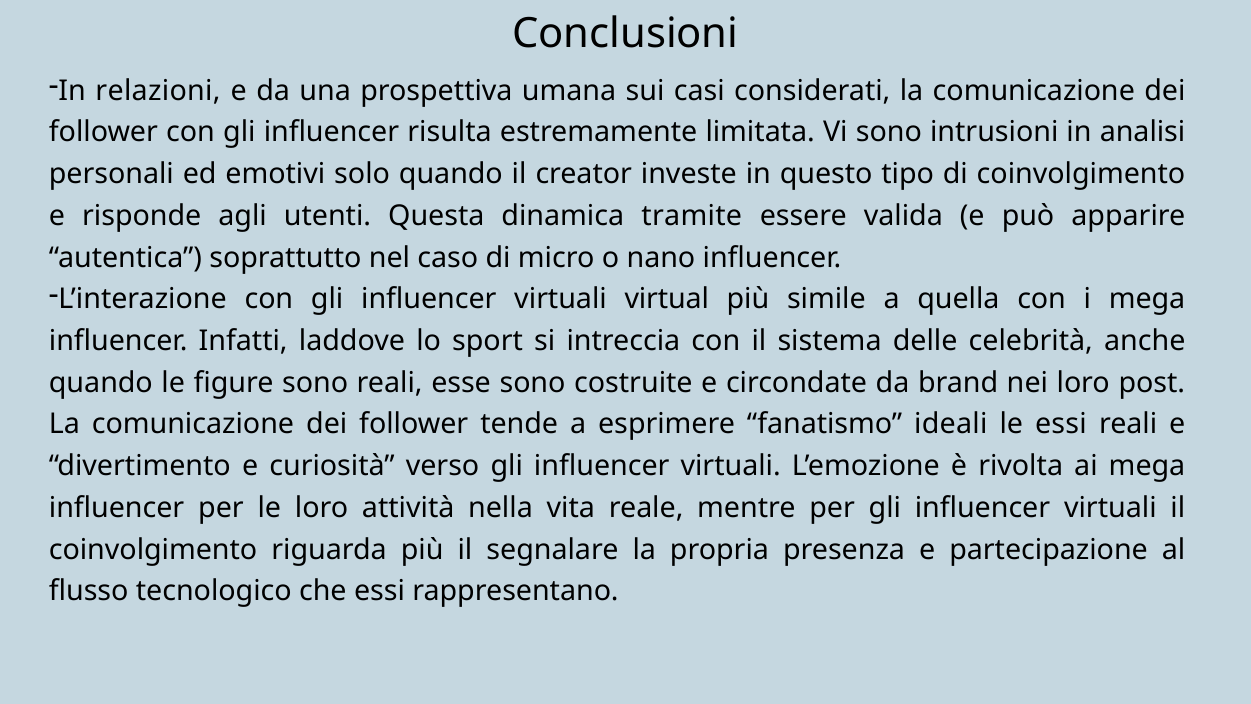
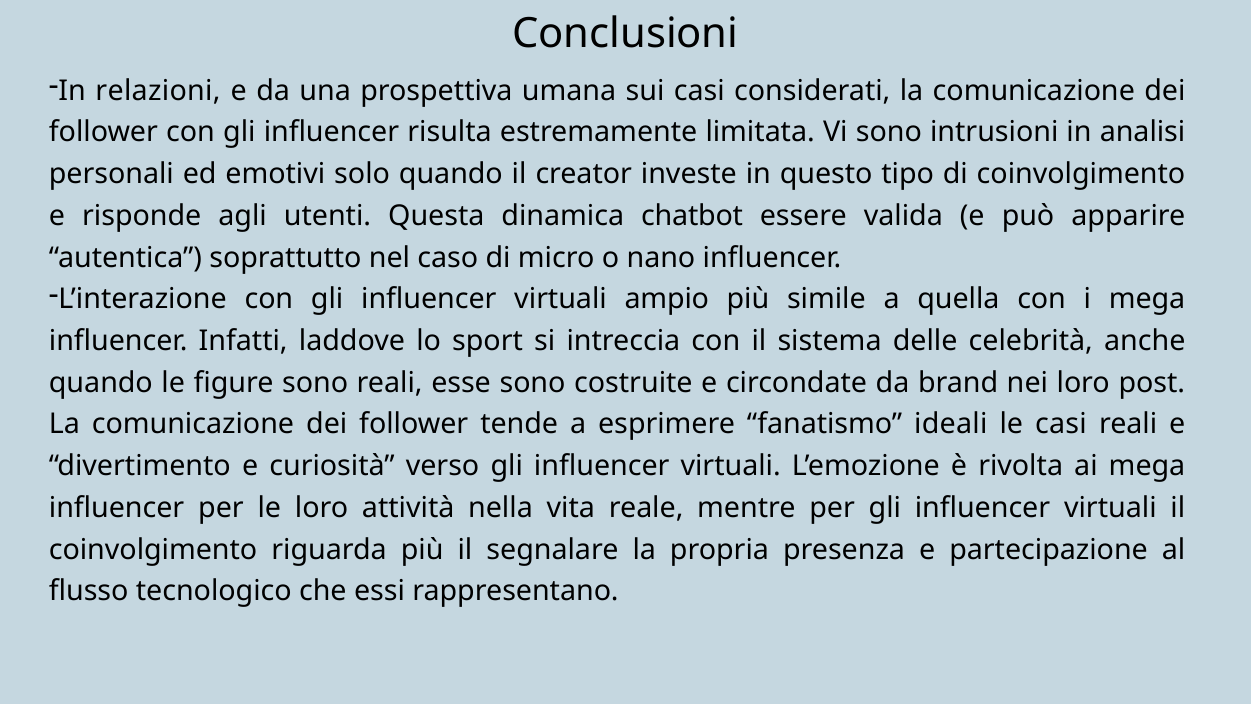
tramite: tramite -> chatbot (692, 216)
virtual: virtual -> ampio (667, 299)
le essi: essi -> casi (1061, 424)
